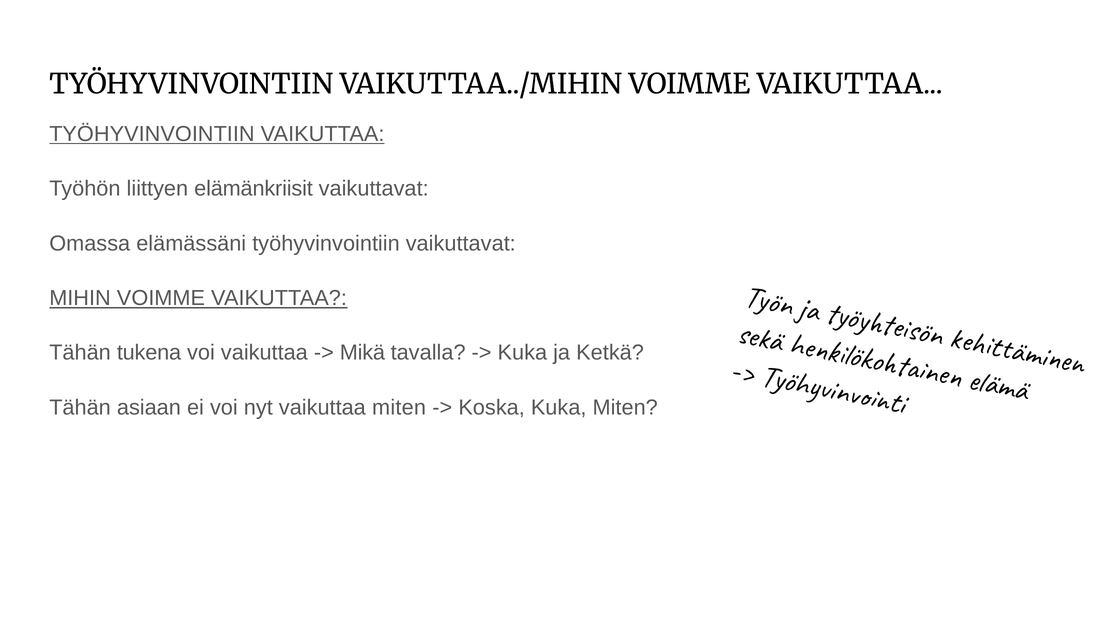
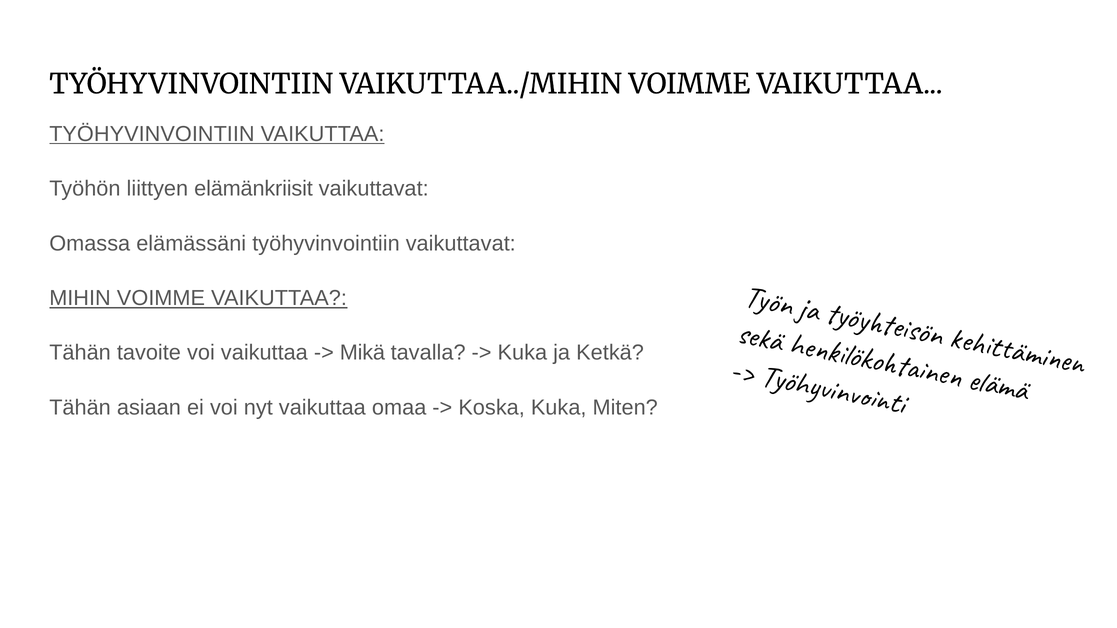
tukena: tukena -> tavoite (149, 353)
vaikuttaa miten: miten -> omaa (399, 408)
